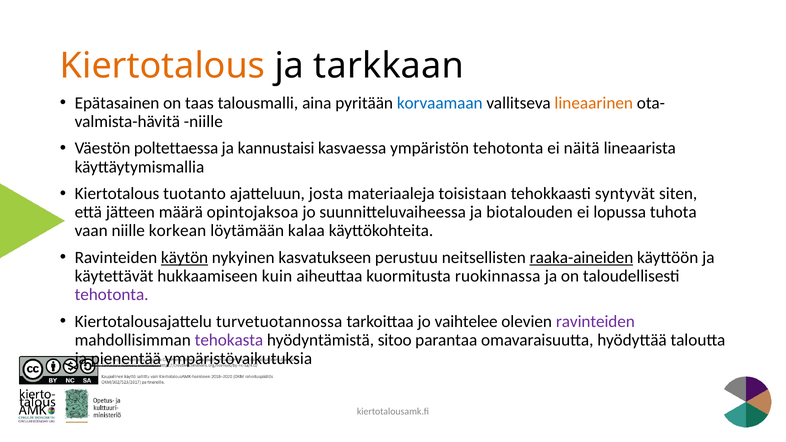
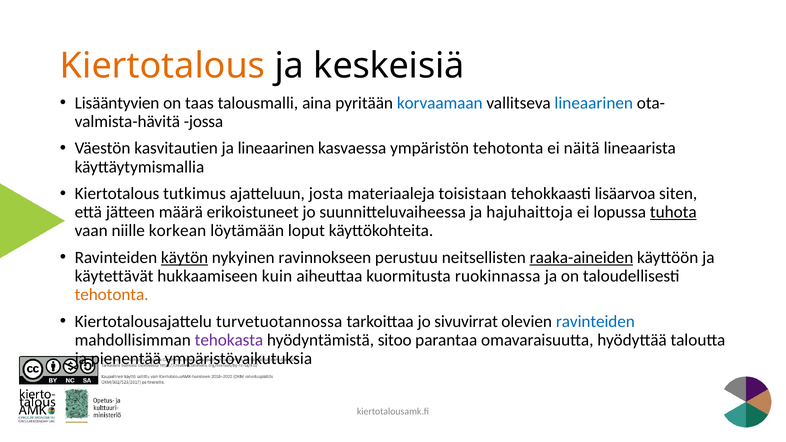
tarkkaan: tarkkaan -> keskeisiä (389, 66)
Epätasainen: Epätasainen -> Lisääntyvien (117, 103)
lineaarinen colour: orange -> blue (594, 103)
niille: niille -> jossa (203, 122)
poltettaessa: poltettaessa -> kasvitautien (176, 148)
ja kannustaisi: kannustaisi -> lineaarinen (276, 148)
tuotanto: tuotanto -> tutkimus (195, 194)
syntyvät: syntyvät -> lisäarvoa (625, 194)
opintojaksoa: opintojaksoa -> erikoistuneet (253, 212)
biotalouden: biotalouden -> hajuhaittoja (530, 212)
tuhota underline: none -> present (673, 212)
kalaa: kalaa -> loput (306, 231)
kasvatukseen: kasvatukseen -> ravinnokseen (325, 258)
tehotonta colour: purple -> orange (112, 295)
vaihtelee: vaihtelee -> sivuvirrat (466, 321)
ravinteiden colour: purple -> blue (595, 321)
pienentää underline: present -> none (126, 359)
